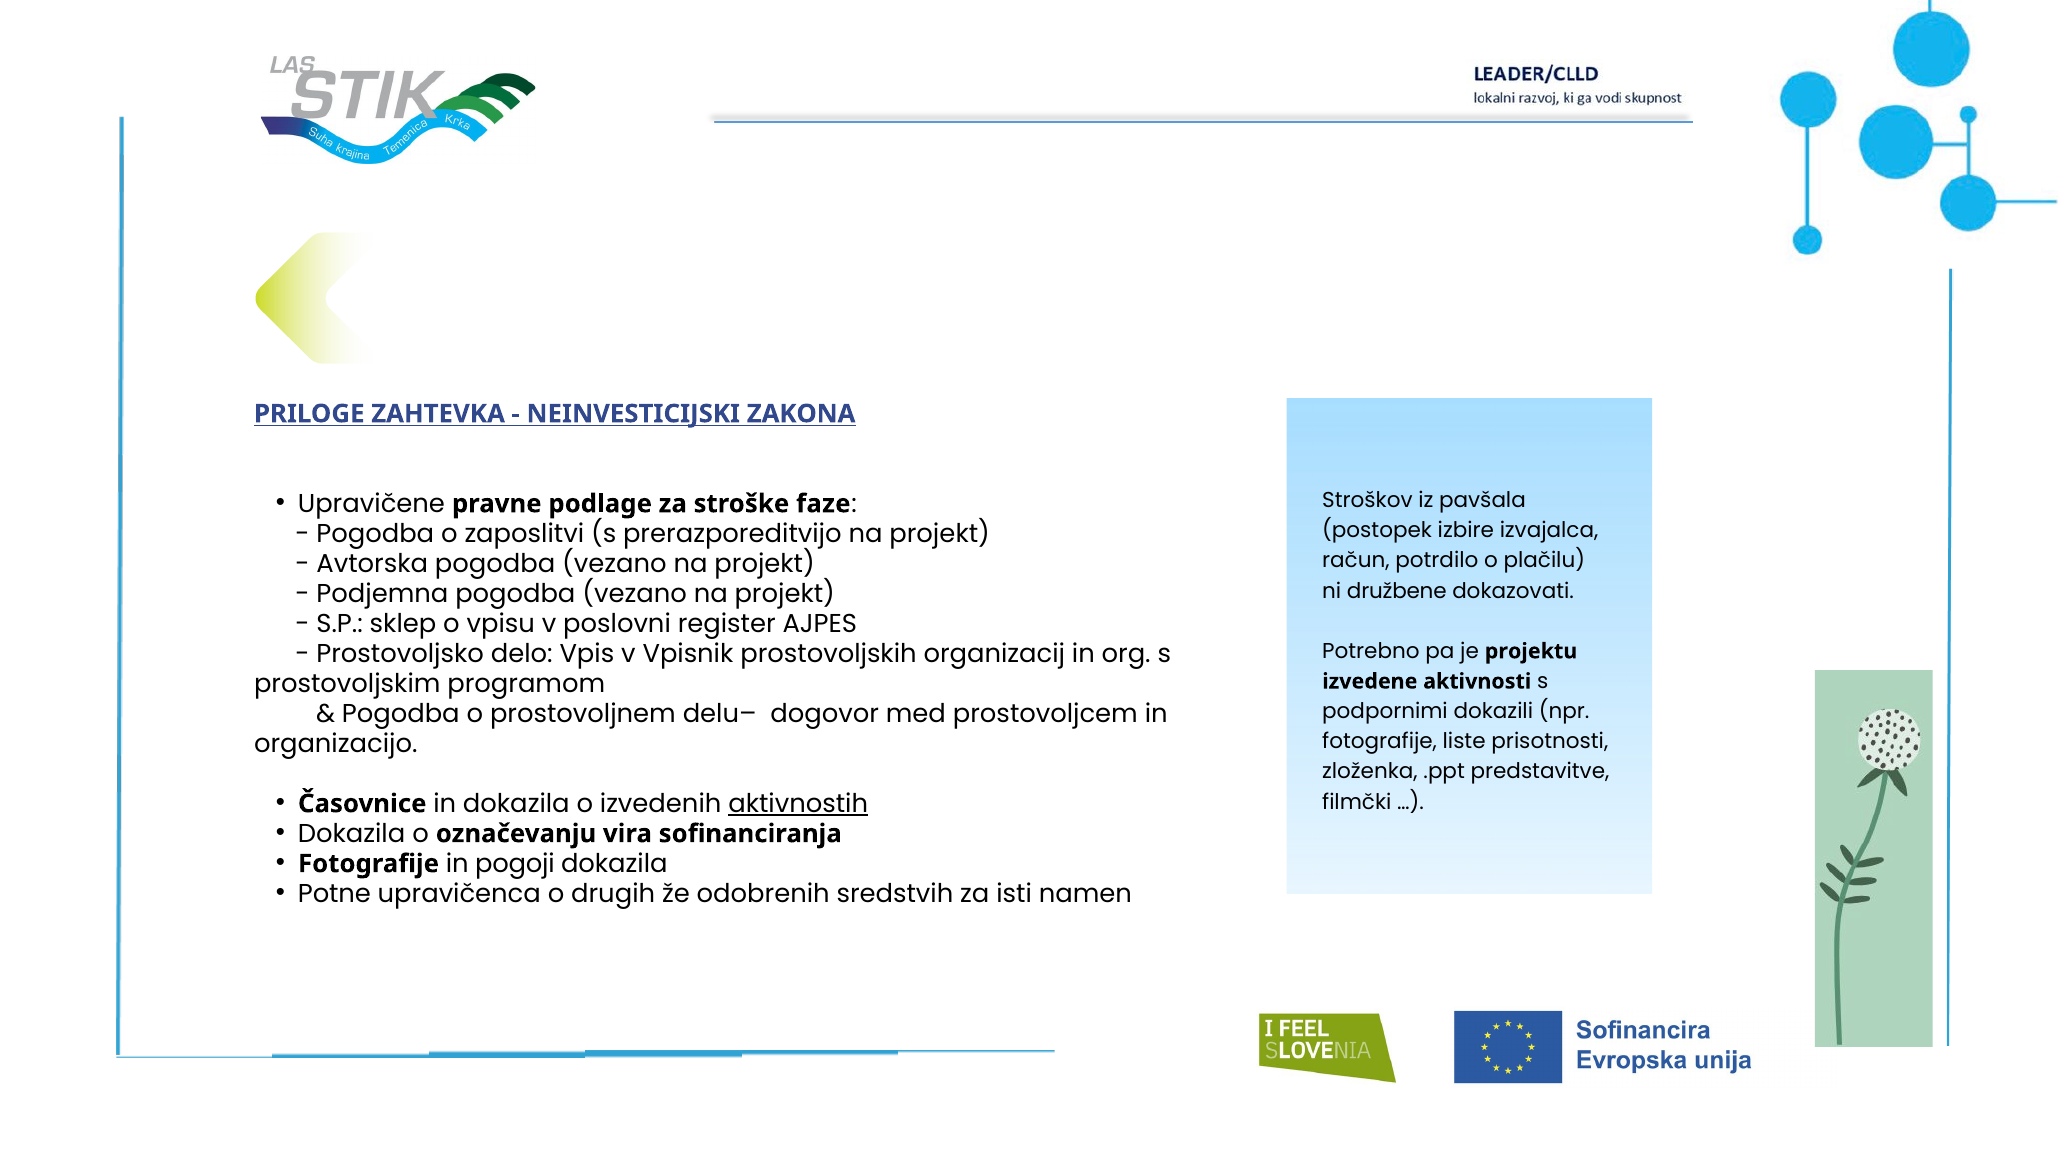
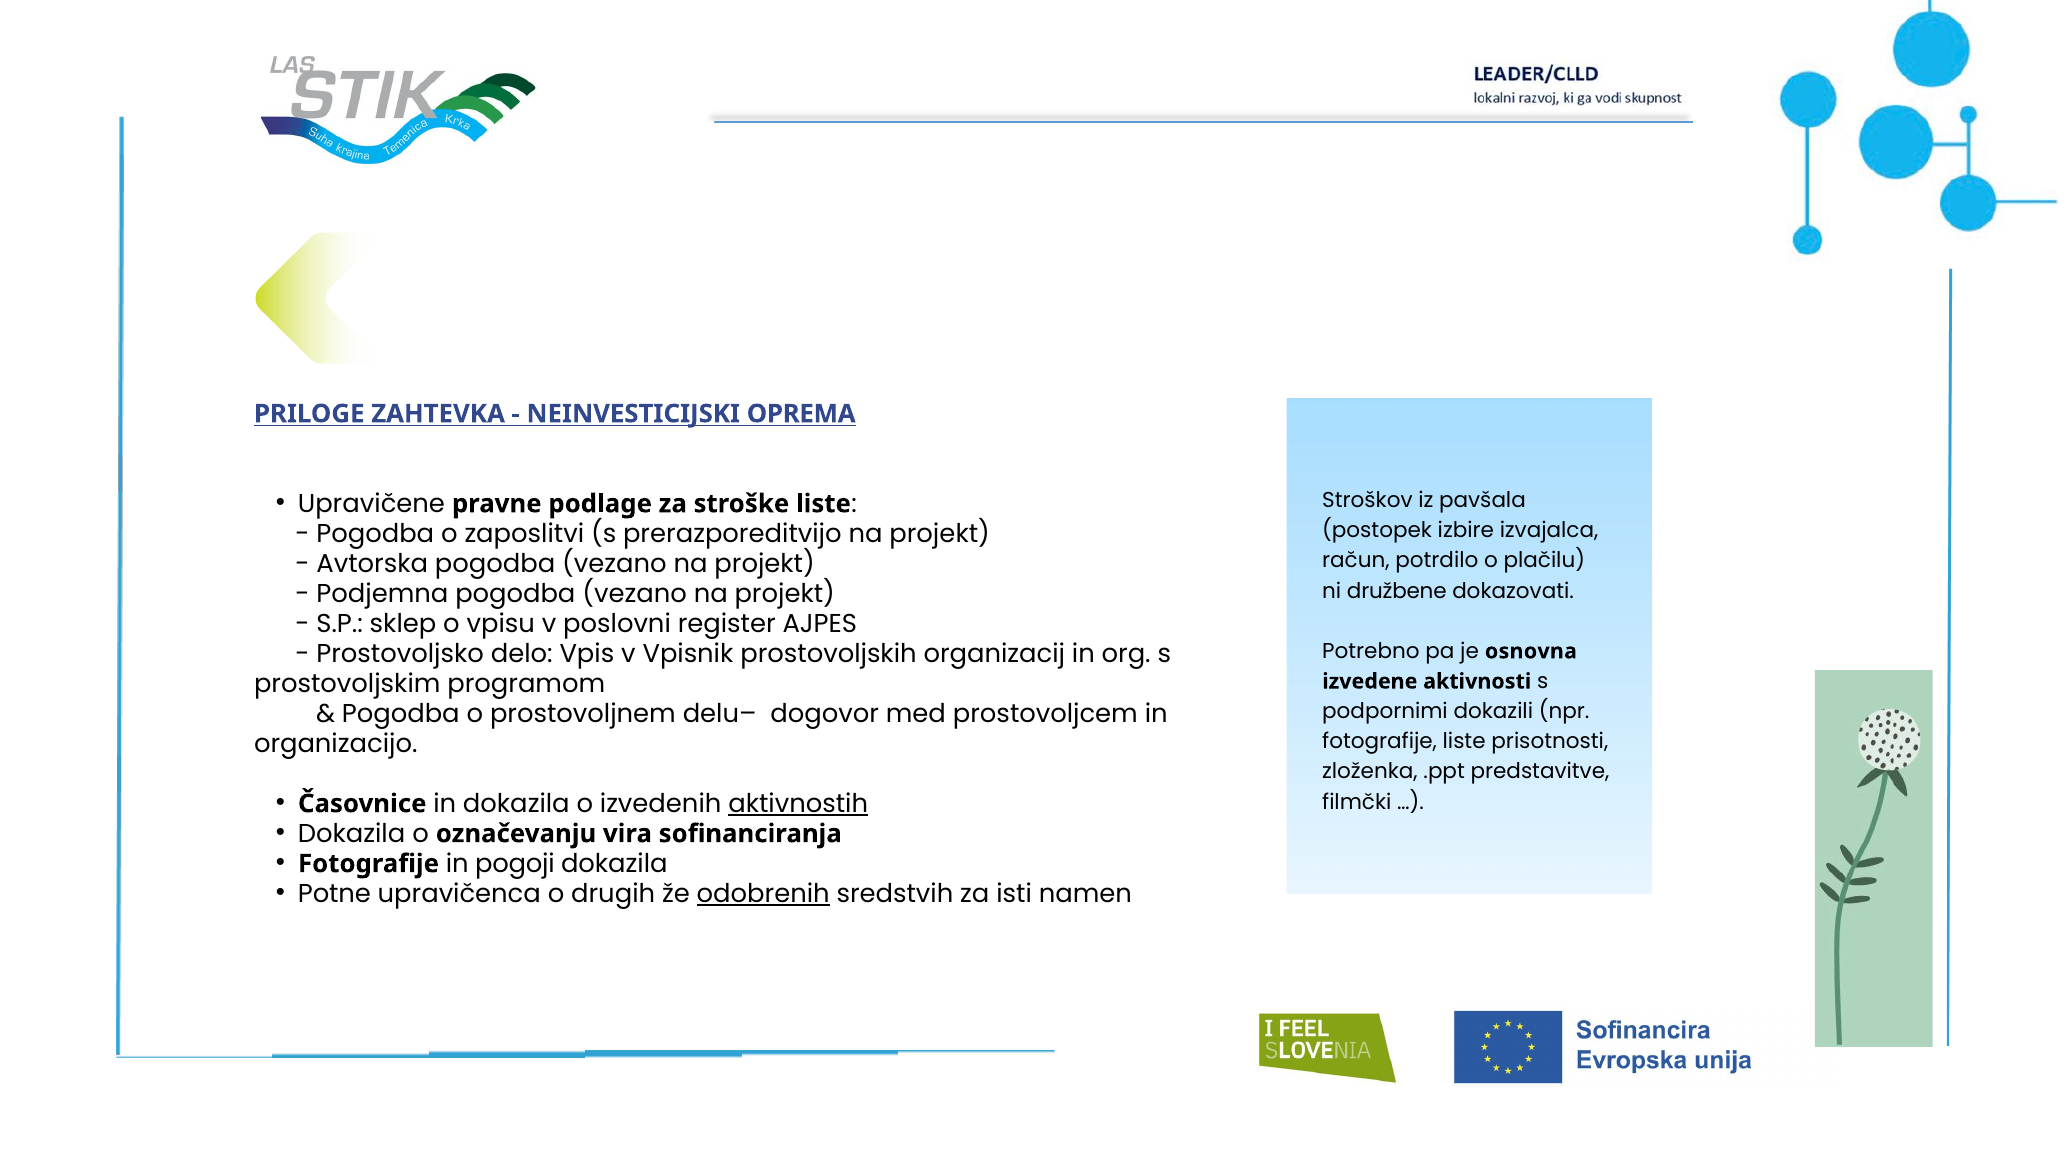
ZAKONA: ZAKONA -> OPREMA (801, 414)
stroške faze: faze -> liste (823, 504)
projektu: projektu -> osnovna (1531, 651)
odobrenih underline: none -> present (763, 893)
